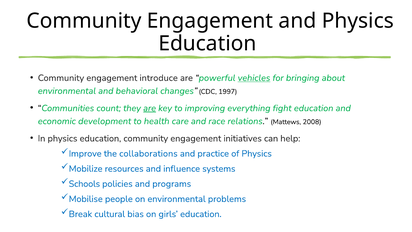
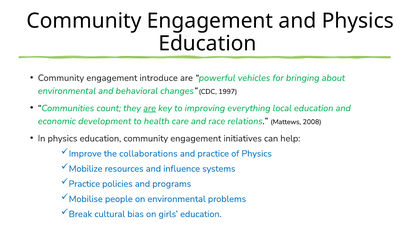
vehicles underline: present -> none (254, 78)
fight: fight -> local (282, 108)
Schools: Schools -> Practice (84, 184)
